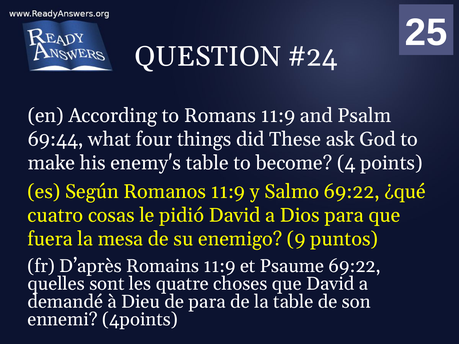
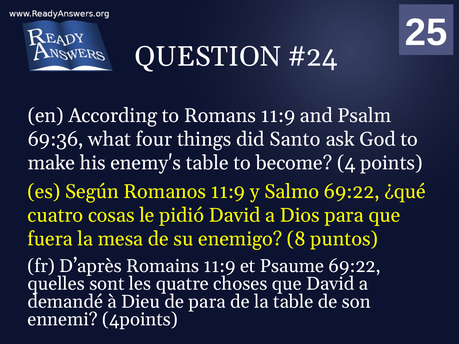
69:44: 69:44 -> 69:36 (56, 139)
These: These -> Santo (295, 139)
9: 9 -> 8 (296, 239)
